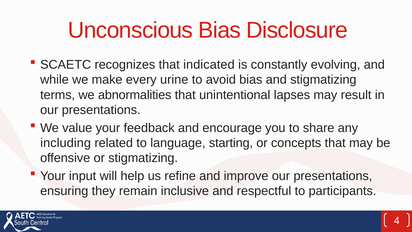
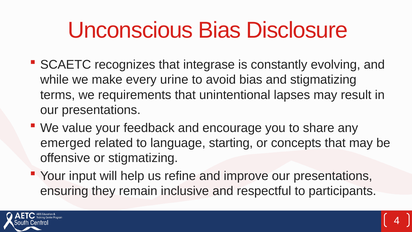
indicated: indicated -> integrase (209, 65)
abnormalities: abnormalities -> requirements (135, 95)
including: including -> emerged (66, 143)
